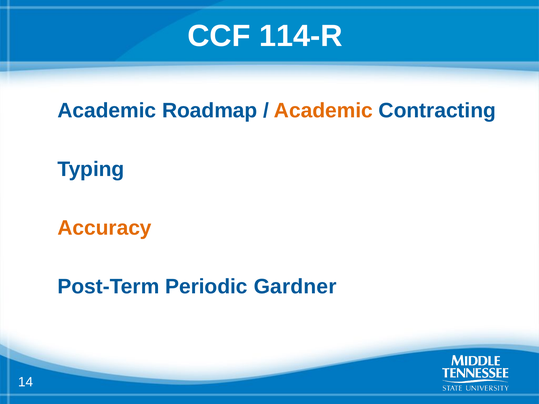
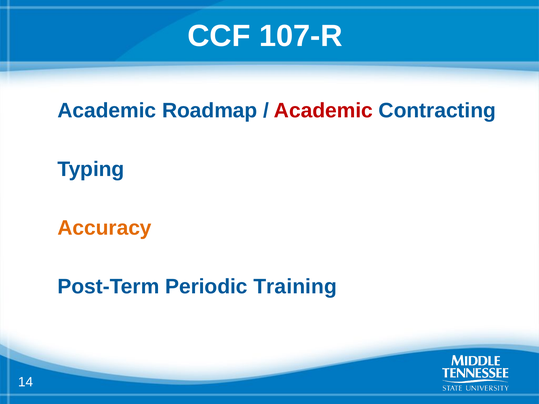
114-R: 114-R -> 107-R (301, 36)
Academic colour: orange -> red (323, 111)
Gardner: Gardner -> Training (295, 287)
